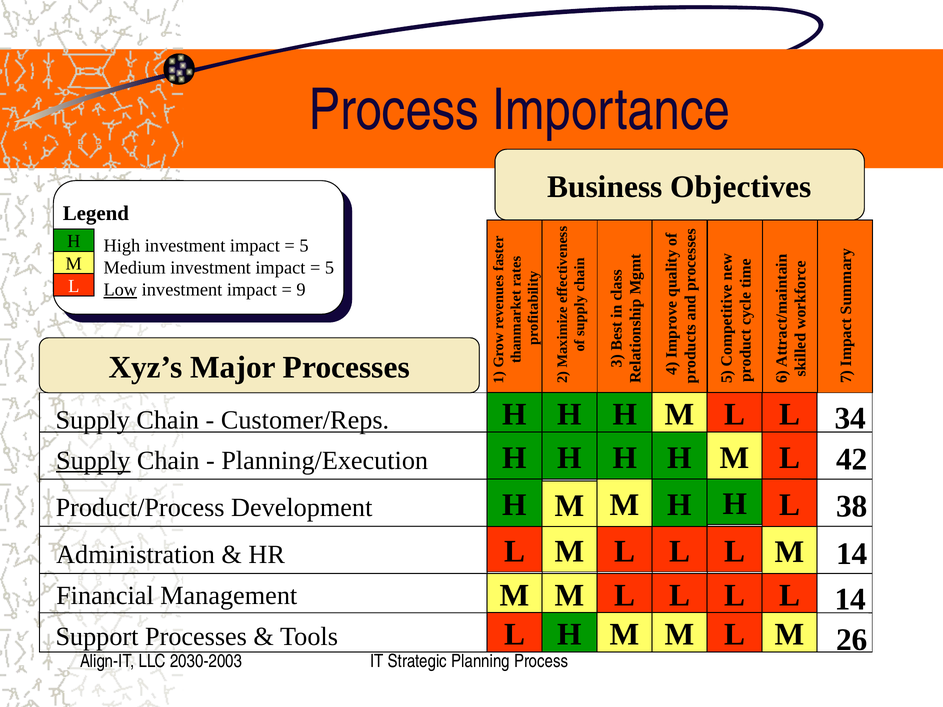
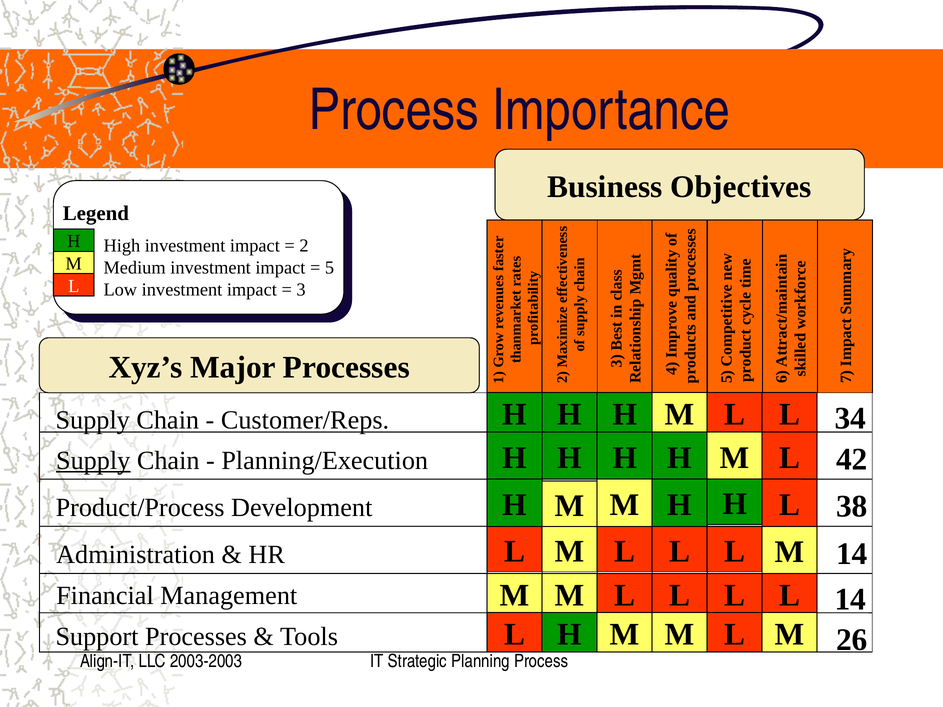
5: 5 -> 2 (304, 246)
Low underline: present -> none (120, 290)
9: 9 -> 3 (301, 290)
2030-2003: 2030-2003 -> 2003-2003 (206, 661)
